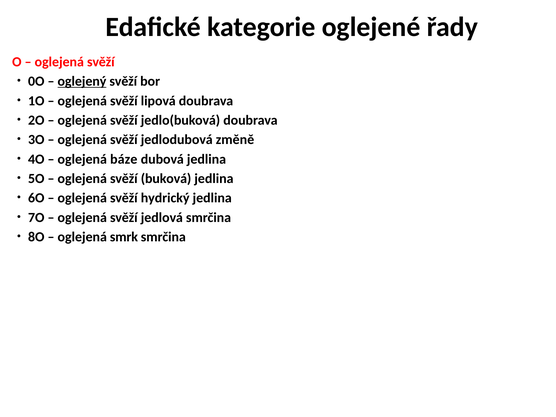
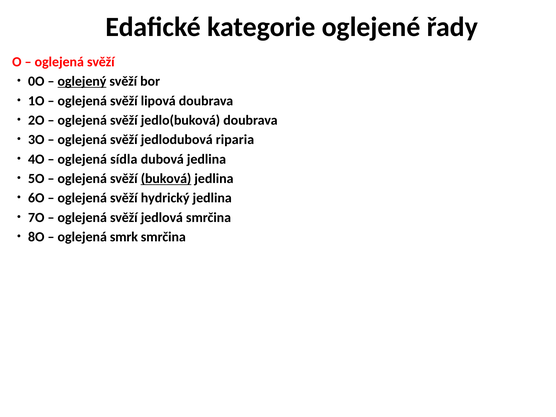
změně: změně -> riparia (235, 140)
báze: báze -> sídla (124, 159)
buková underline: none -> present (166, 179)
